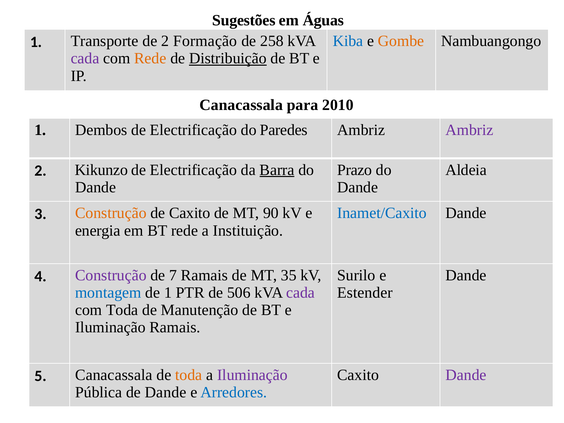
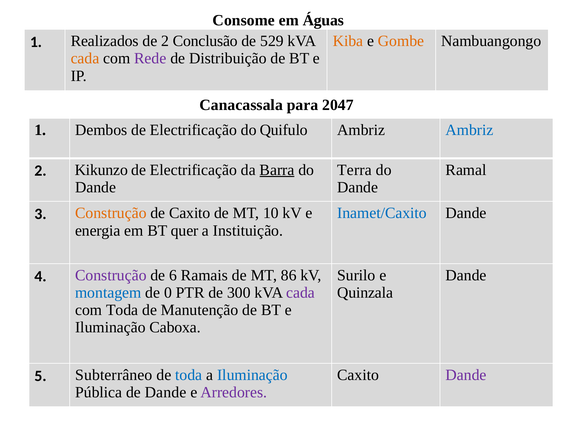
Sugestões: Sugestões -> Consome (244, 20)
Kiba colour: blue -> orange (348, 41)
Transporte: Transporte -> Realizados (105, 41)
Formação: Formação -> Conclusão (205, 41)
258: 258 -> 529 (272, 41)
cada colour: purple -> orange (85, 58)
Rede colour: orange -> purple (150, 58)
Distribuição underline: present -> none (228, 58)
2010: 2010 -> 2047 (338, 105)
Paredes: Paredes -> Quifulo (284, 130)
Ambriz colour: purple -> blue (470, 130)
Prazo: Prazo -> Terra (354, 170)
Aldeia: Aldeia -> Ramal (466, 170)
90: 90 -> 10 (271, 213)
BT rede: rede -> quer (185, 231)
7: 7 -> 6 (173, 275)
35: 35 -> 86 (289, 275)
de 1: 1 -> 0 (168, 293)
506: 506 -> 300 (239, 293)
Estender: Estender -> Quinzala (365, 293)
Iluminação Ramais: Ramais -> Caboxa (175, 327)
5 Canacassala: Canacassala -> Subterrâneo (114, 375)
toda colour: orange -> blue (189, 375)
Iluminação colour: purple -> blue (252, 375)
Arredores colour: blue -> purple (234, 392)
